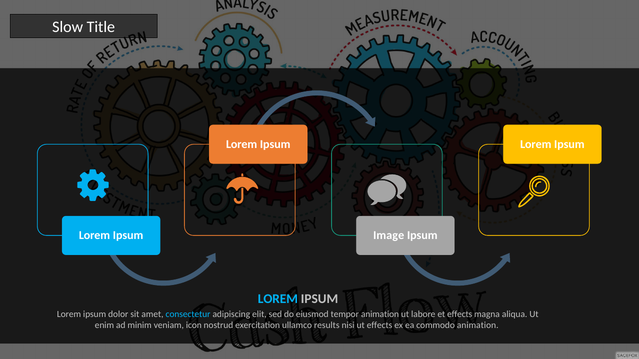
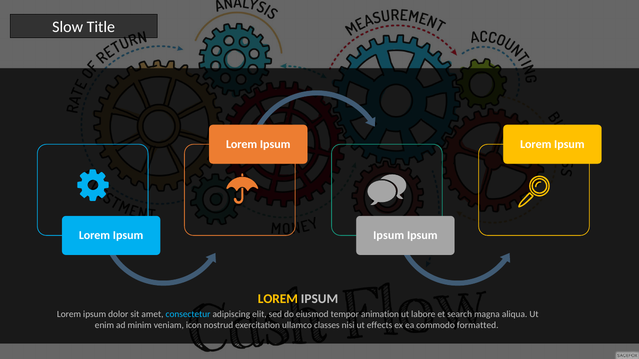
Image: Image -> Ipsum (389, 236)
LOREM colour: light blue -> yellow (278, 299)
et effects: effects -> search (460, 314)
results: results -> classes (327, 326)
commodo animation: animation -> formatted (478, 326)
